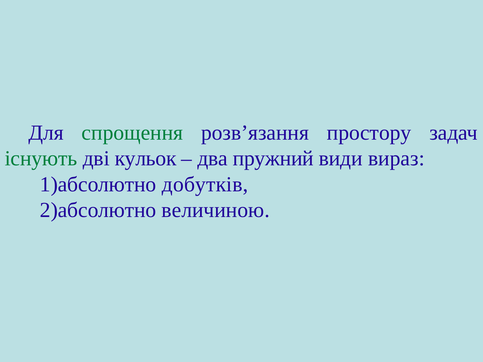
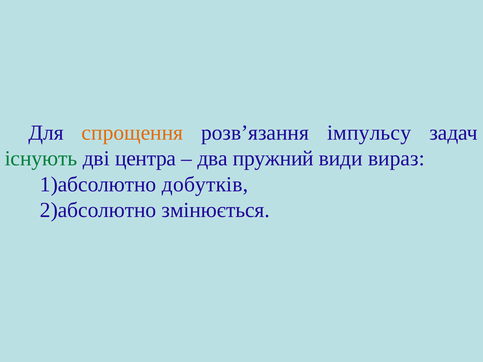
спрощення colour: green -> orange (132, 133)
простору: простору -> імпульсу (369, 133)
кульок: кульок -> центра (146, 159)
величиною: величиною -> змінюється (216, 210)
